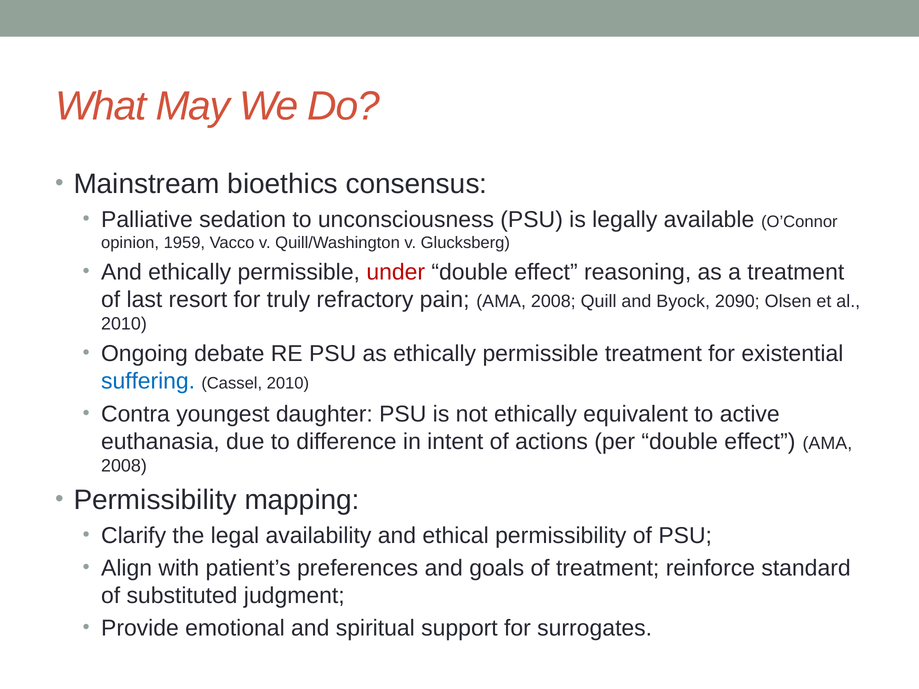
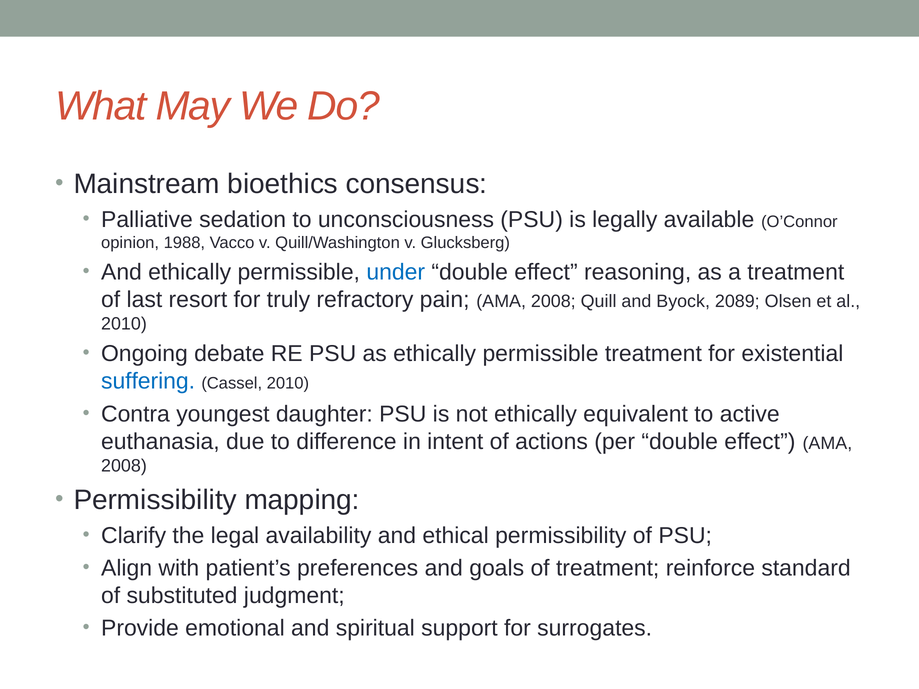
1959: 1959 -> 1988 (184, 243)
under colour: red -> blue (396, 272)
2090: 2090 -> 2089 (737, 301)
